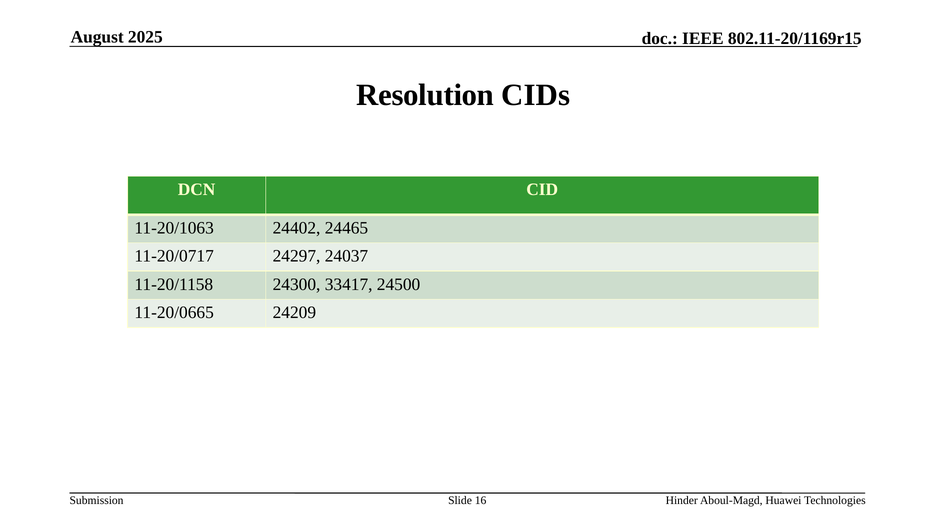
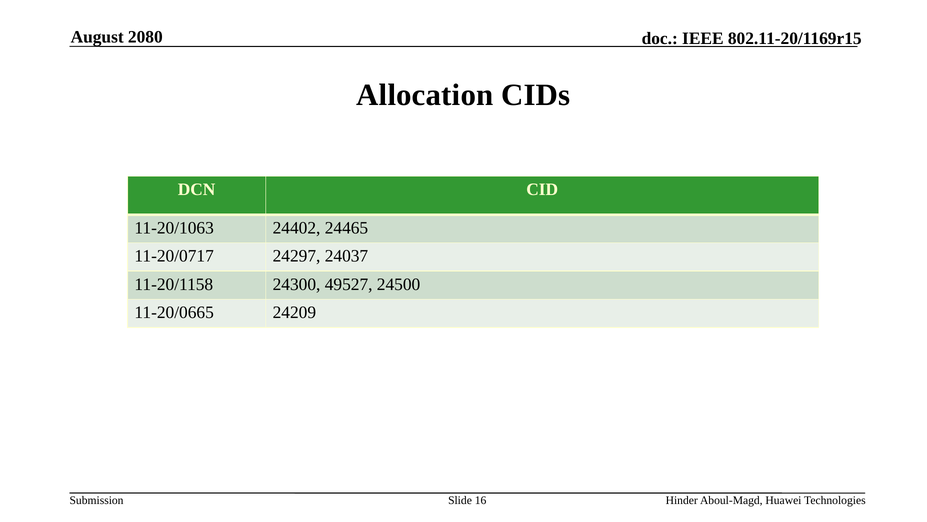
2025: 2025 -> 2080 (145, 37)
Resolution: Resolution -> Allocation (425, 95)
33417: 33417 -> 49527 (349, 284)
